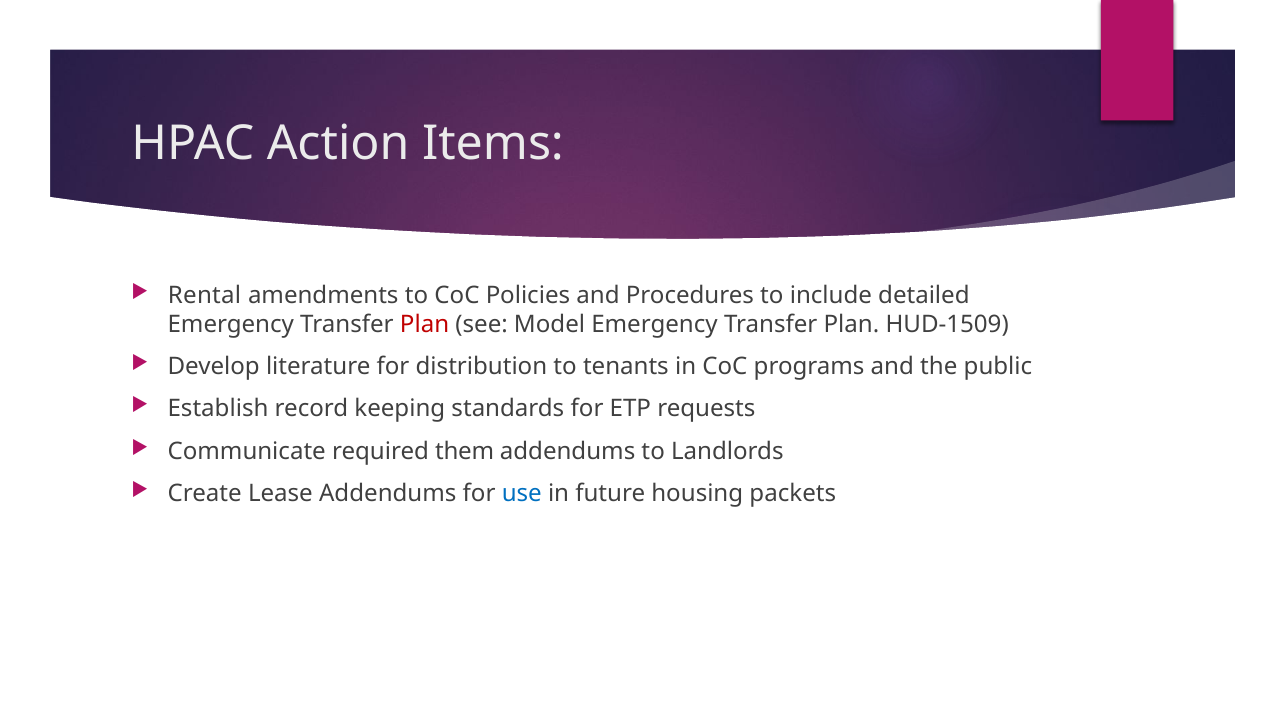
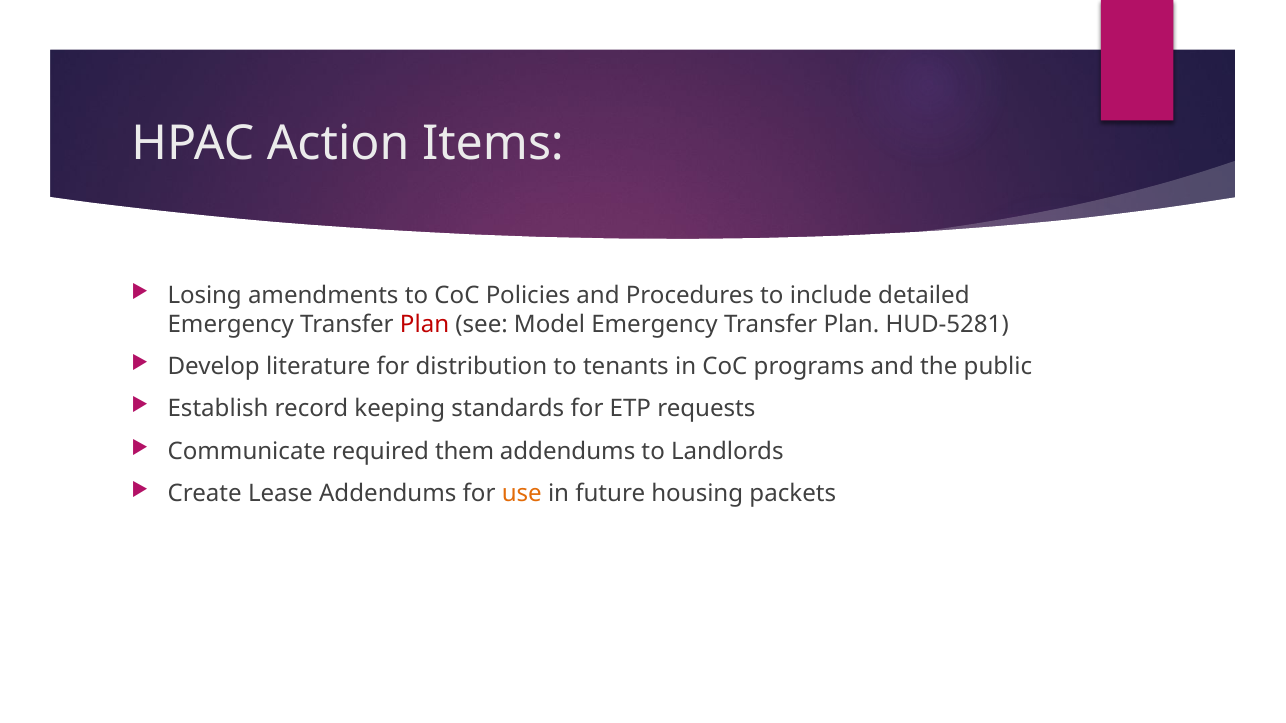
Rental: Rental -> Losing (205, 296)
HUD-1509: HUD-1509 -> HUD-5281 (947, 325)
use colour: blue -> orange (522, 494)
